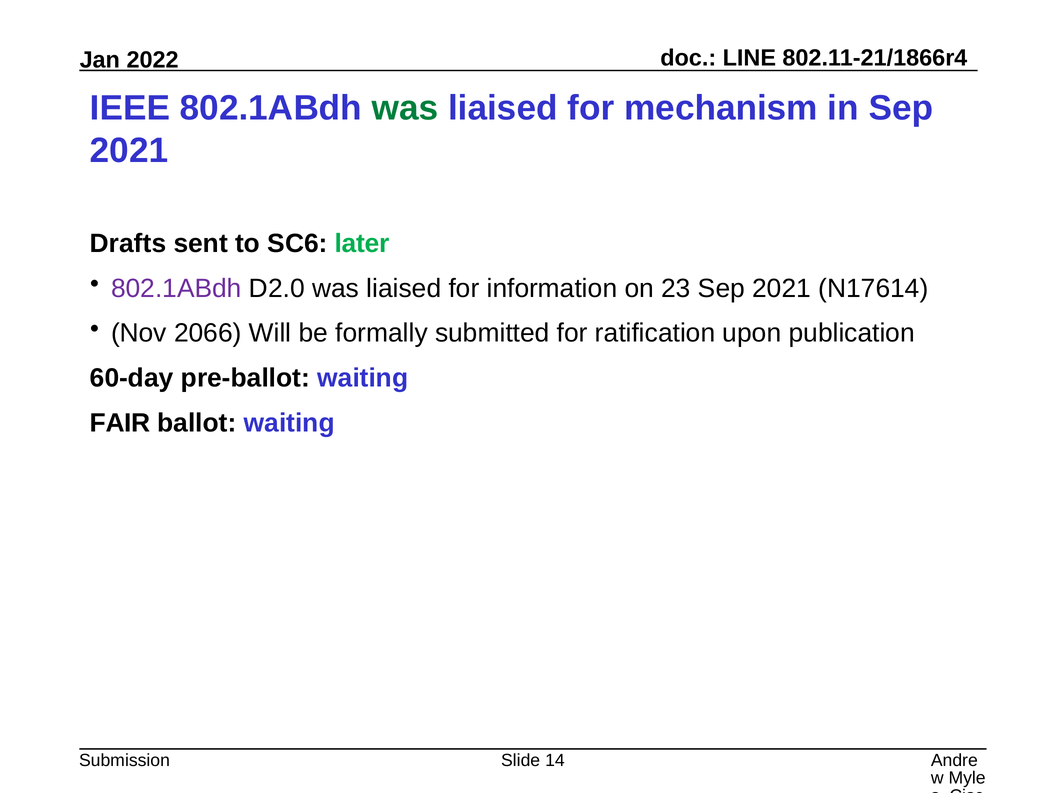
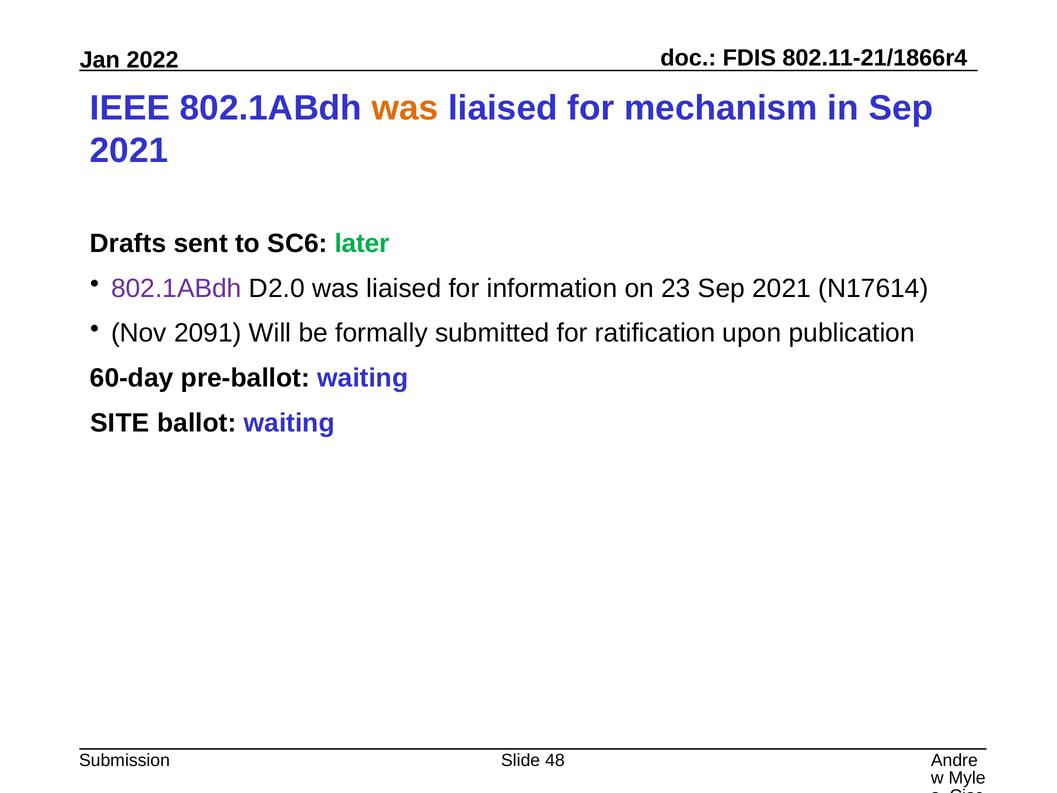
LINE: LINE -> FDIS (749, 58)
was colour: green -> orange (405, 108)
2066: 2066 -> 2091 (208, 333)
FAIR: FAIR -> SITE (120, 423)
14: 14 -> 48 (555, 760)
